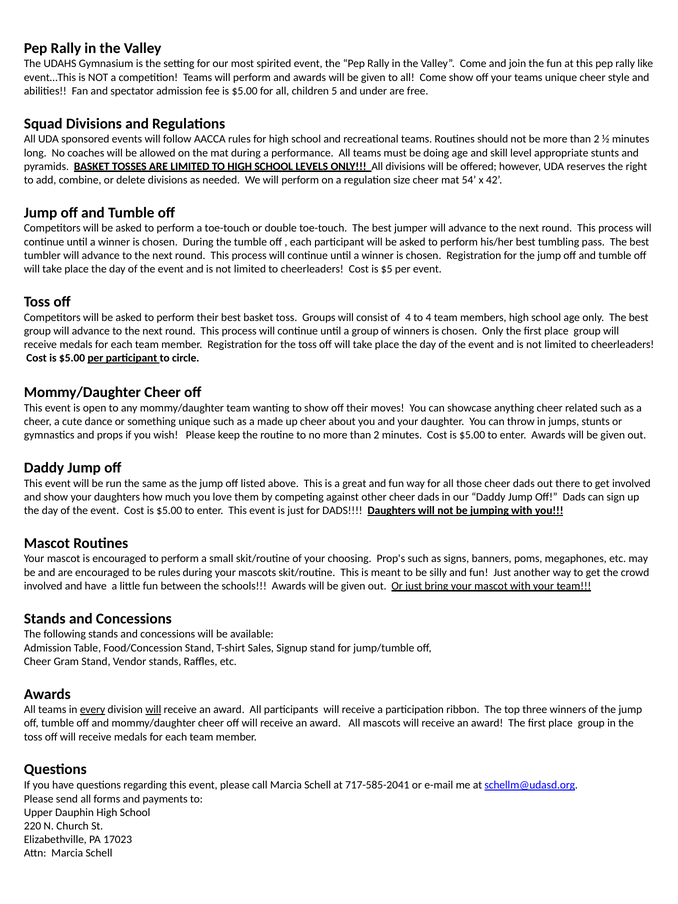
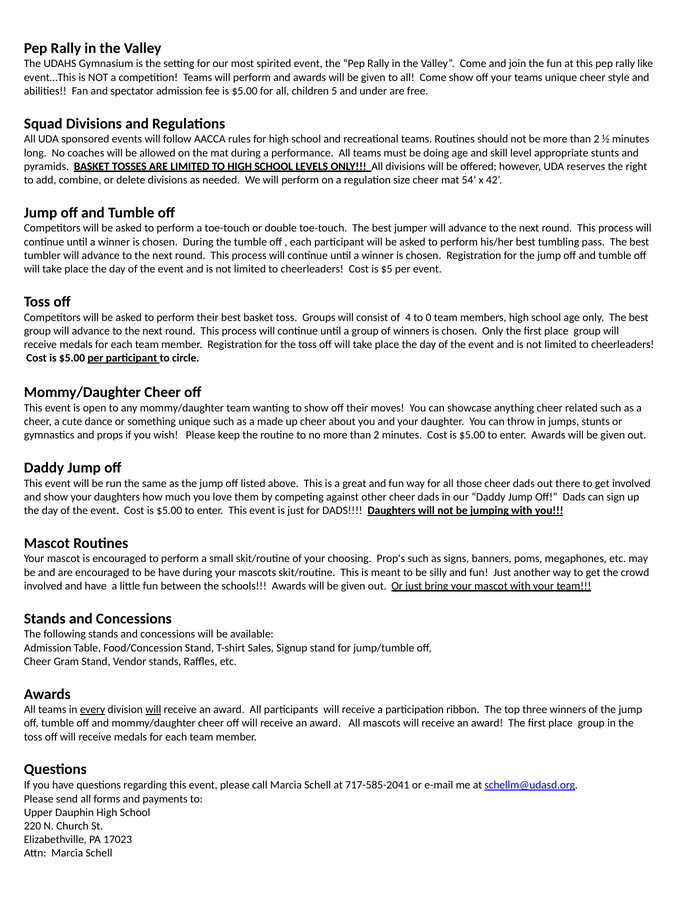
to 4: 4 -> 0 (429, 317)
be rules: rules -> have (169, 572)
